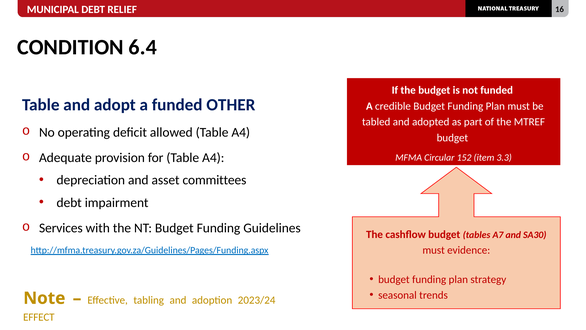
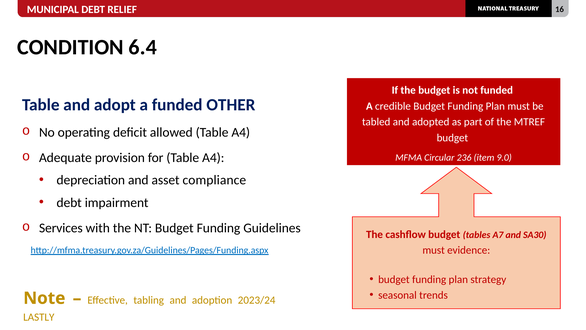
152: 152 -> 236 (464, 158)
3.3: 3.3 -> 9.0 (504, 158)
committees: committees -> compliance (214, 180)
EFFECT: EFFECT -> LASTLY (39, 317)
